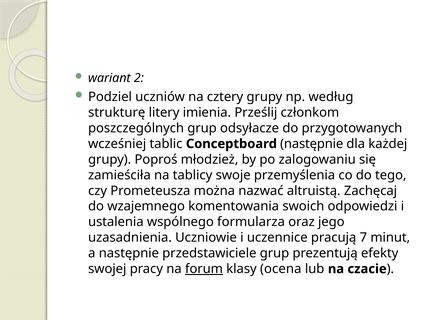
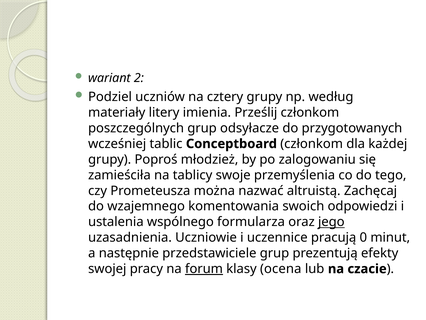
strukturę: strukturę -> materiały (117, 112)
Conceptboard następnie: następnie -> członkom (312, 144)
jego underline: none -> present (331, 222)
7: 7 -> 0 (363, 237)
